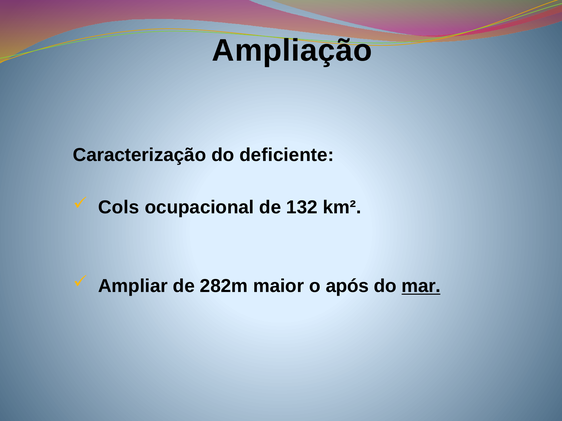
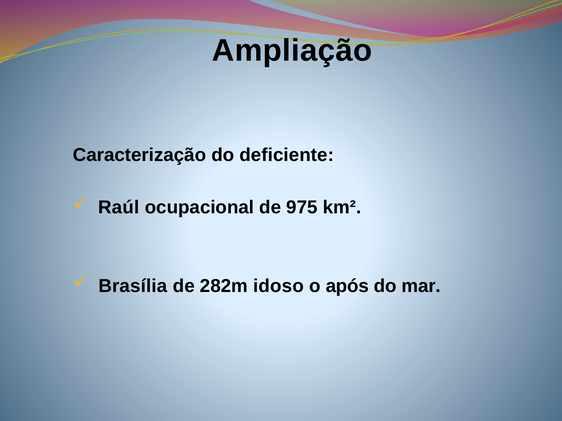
Cols: Cols -> Raúl (119, 208)
132: 132 -> 975 (302, 208)
Ampliar: Ampliar -> Brasília (133, 286)
maior: maior -> idoso (278, 286)
mar underline: present -> none (421, 286)
